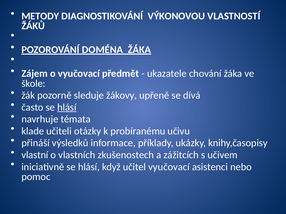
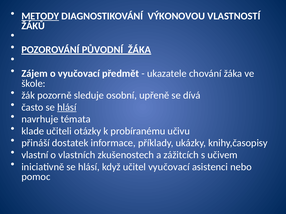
METODY underline: none -> present (40, 16)
DOMÉNA: DOMÉNA -> PŮVODNÍ (103, 50)
žákovy: žákovy -> osobní (122, 96)
výsledků: výsledků -> dostatek (70, 143)
